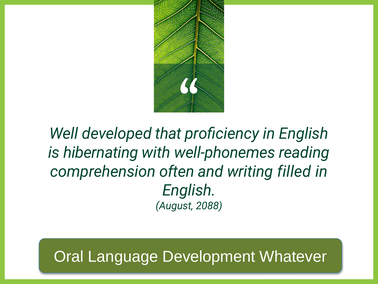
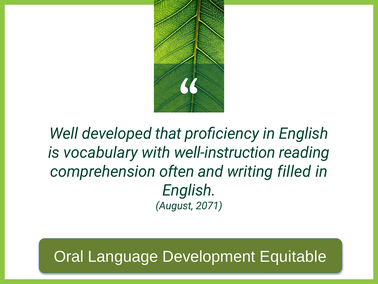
hibernating: hibernating -> vocabulary (101, 152)
well-phonemes: well-phonemes -> well-instruction (225, 152)
2088: 2088 -> 2071 (209, 206)
Whatever: Whatever -> Equitable (293, 256)
